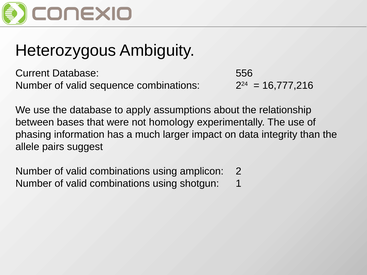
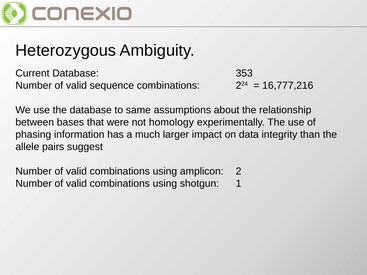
556: 556 -> 353 (244, 73)
apply: apply -> same (138, 110)
